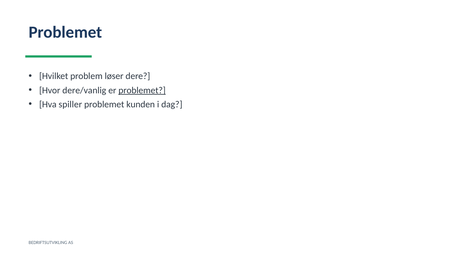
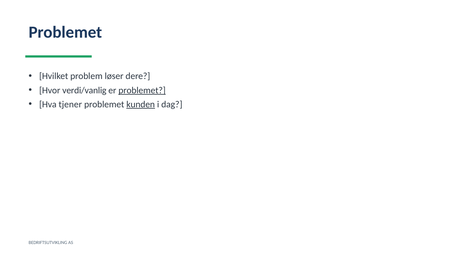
dere/vanlig: dere/vanlig -> verdi/vanlig (84, 90)
spiller: spiller -> tjener (70, 104)
kunden underline: none -> present (141, 104)
